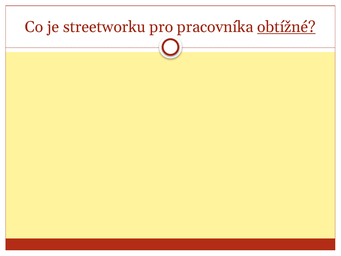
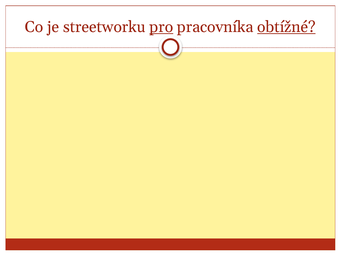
pro underline: none -> present (161, 27)
